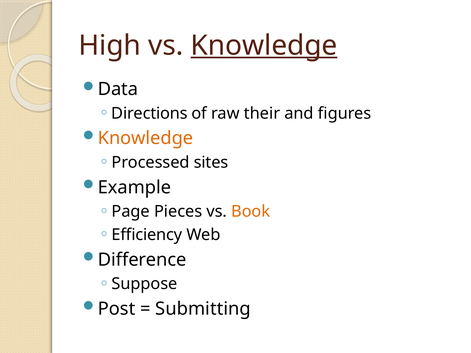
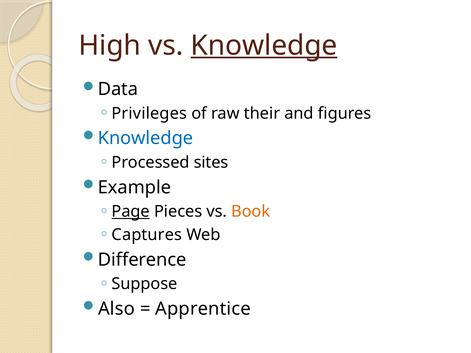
Directions: Directions -> Privileges (149, 113)
Knowledge colour: orange -> blue (146, 138)
Page underline: none -> present (131, 212)
Efficiency: Efficiency -> Captures (147, 235)
Post: Post -> Also (116, 309)
Submitting: Submitting -> Apprentice (203, 309)
